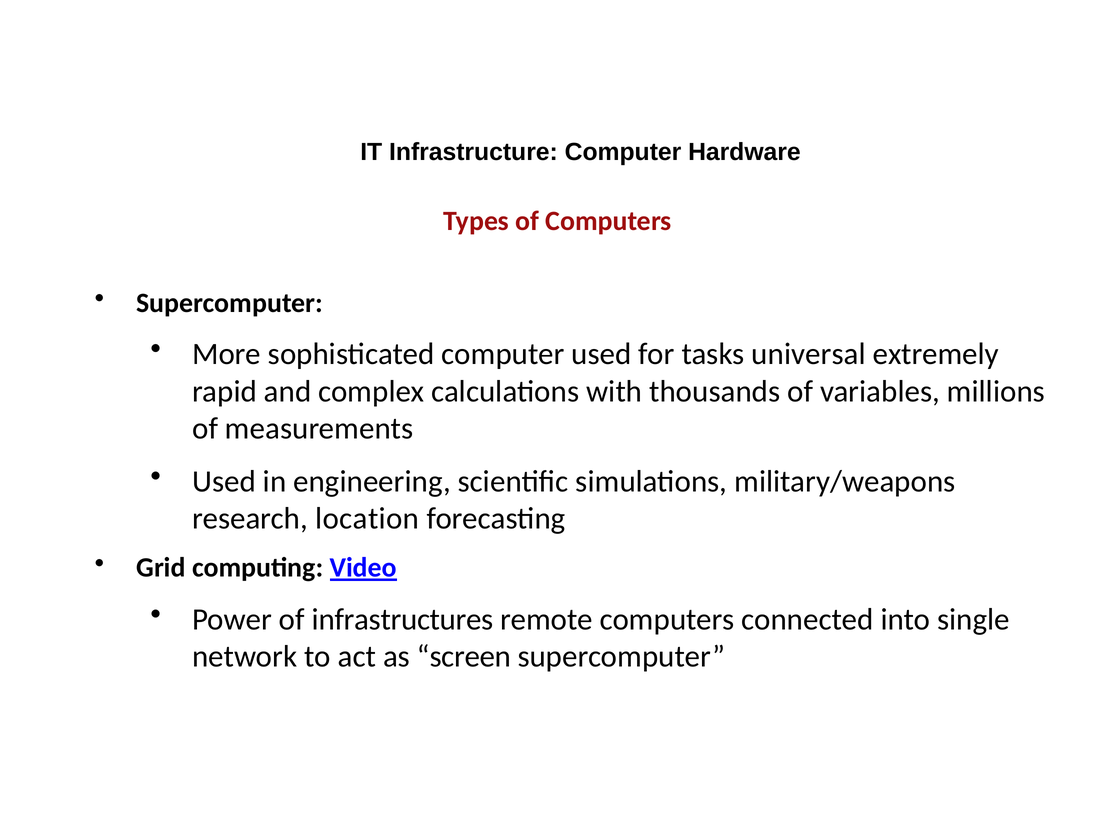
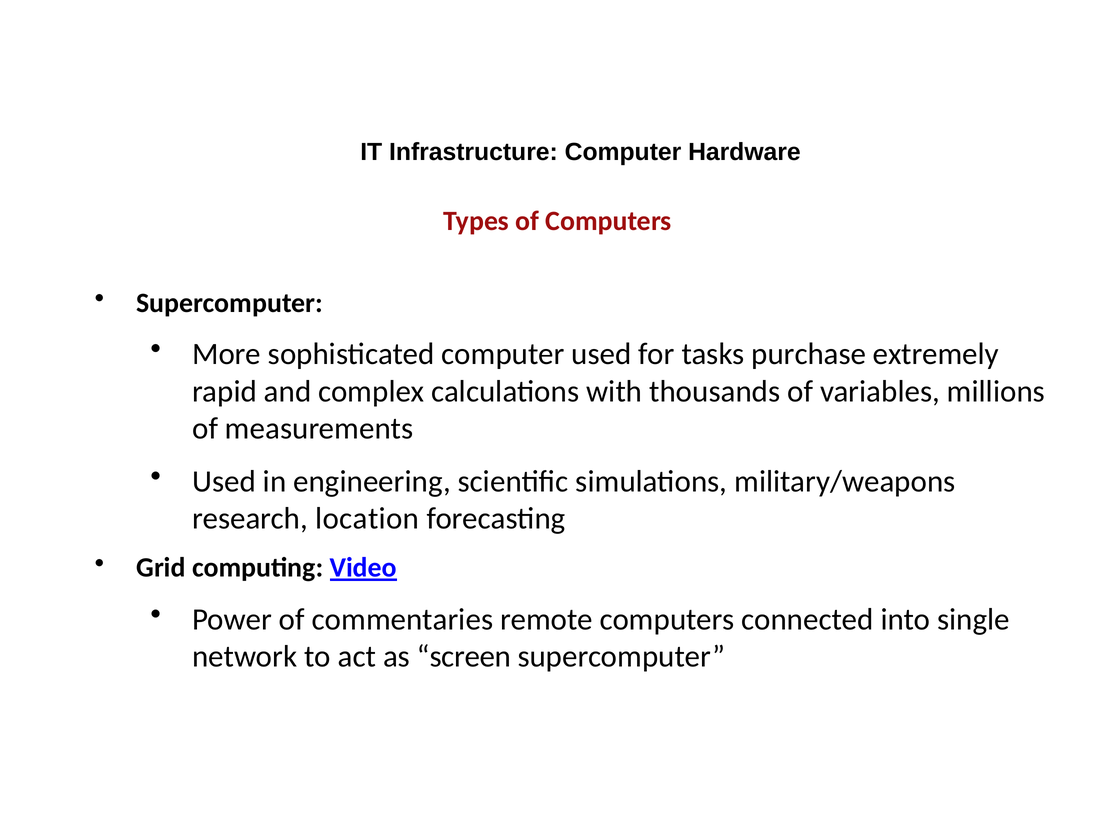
universal: universal -> purchase (809, 354)
infrastructures: infrastructures -> commentaries (402, 619)
